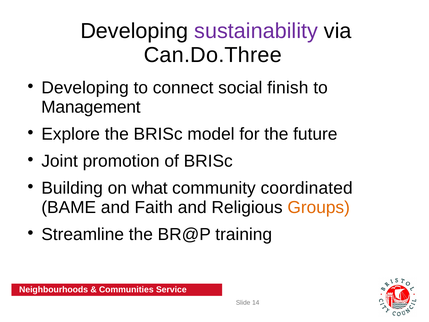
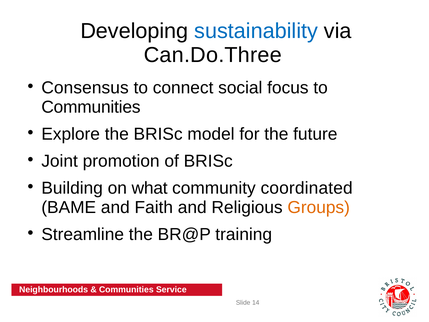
sustainability colour: purple -> blue (256, 31)
Developing: Developing -> Consensus (85, 88)
finish: finish -> focus (288, 88)
Management: Management -> Communities (91, 107)
